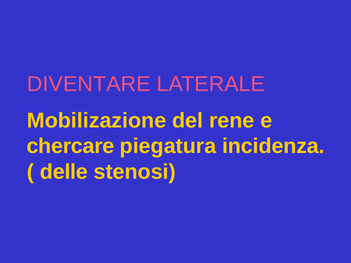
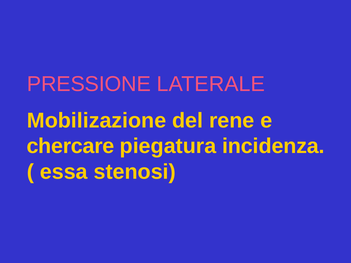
DIVENTARE: DIVENTARE -> PRESSIONE (89, 84)
delle: delle -> essa (64, 172)
